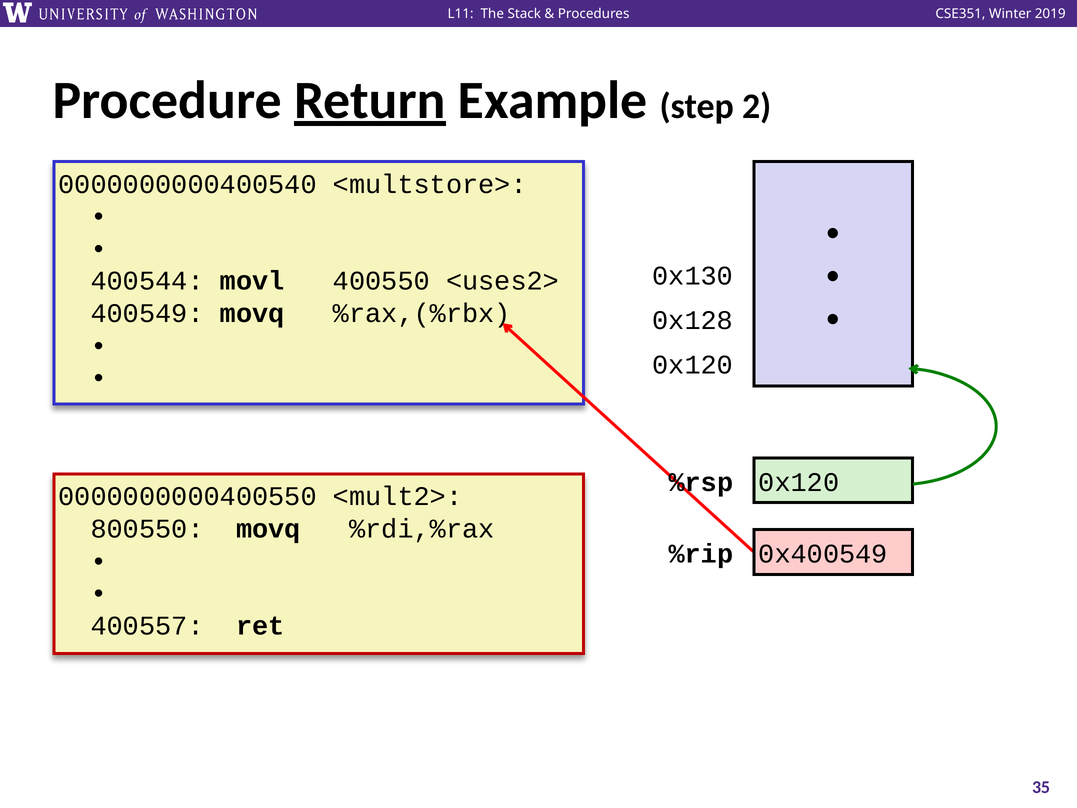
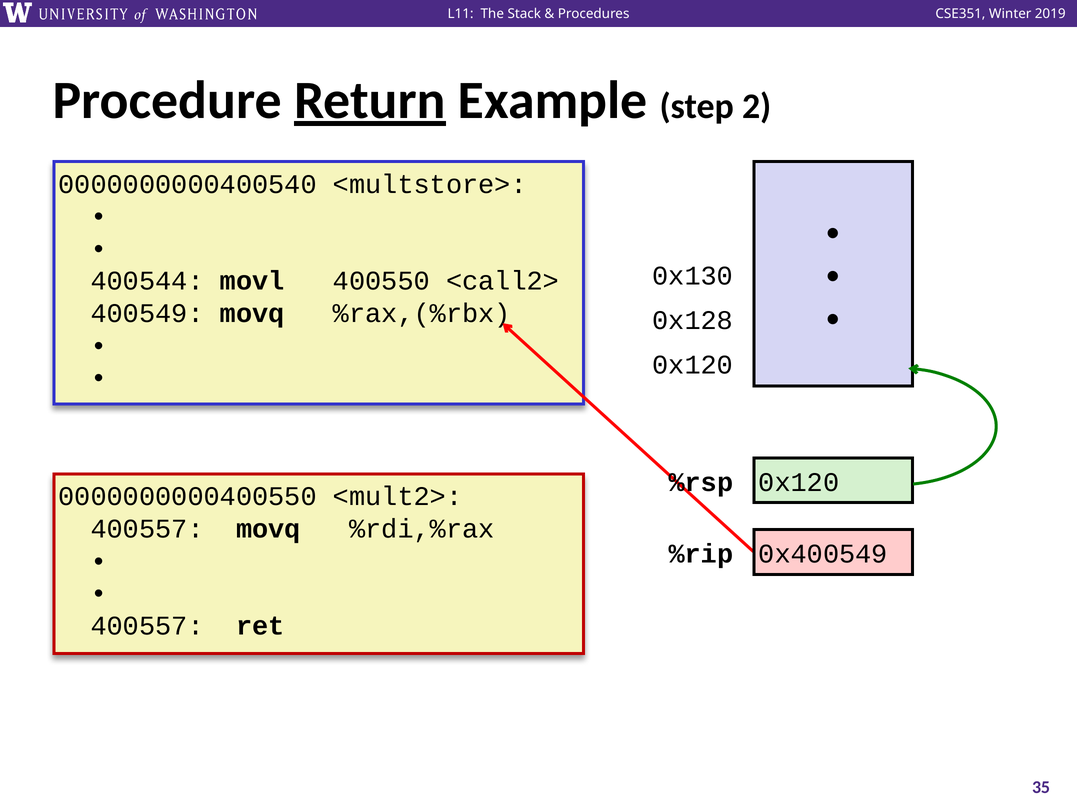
<uses2>: <uses2> -> <call2> (503, 281)
800550: 800550 -> 400557 (147, 529)
